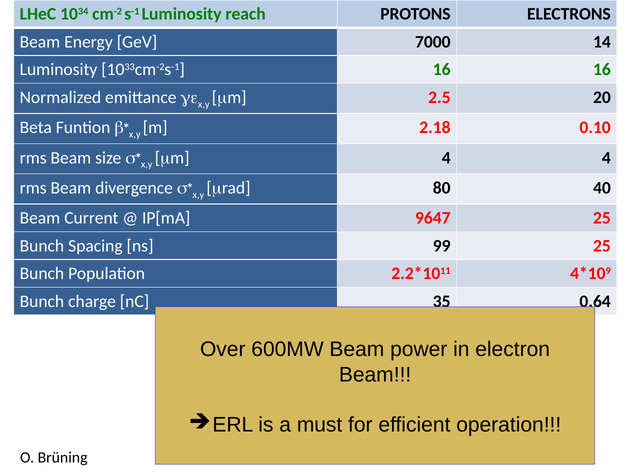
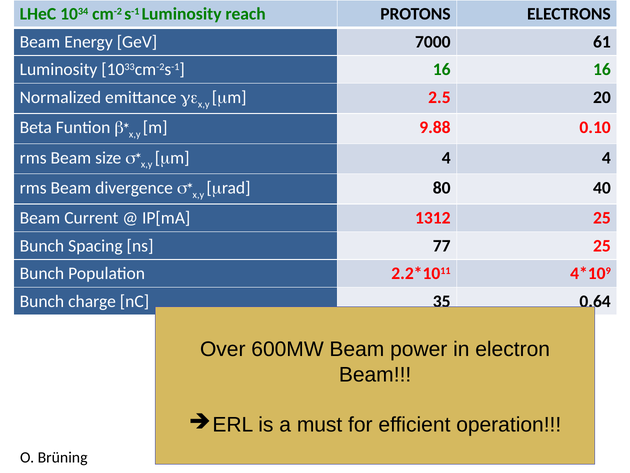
14: 14 -> 61 (602, 42)
2.18: 2.18 -> 9.88 (435, 127)
9647: 9647 -> 1312 (433, 218)
99: 99 -> 77 (442, 246)
